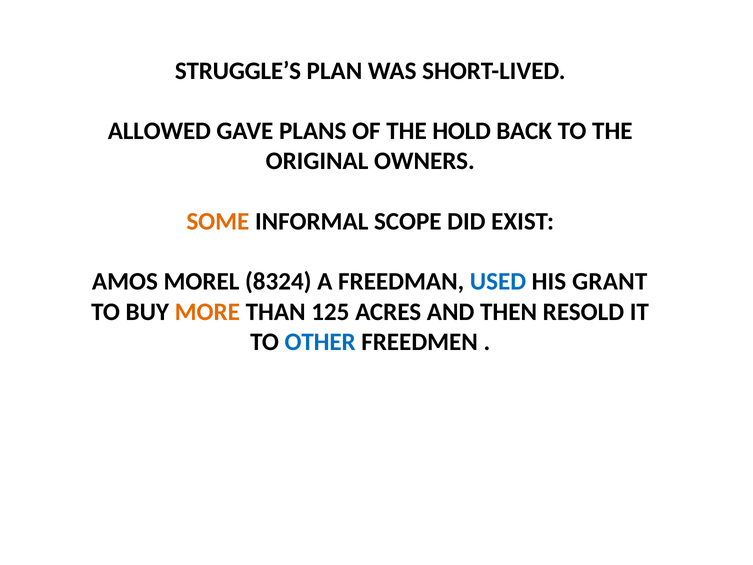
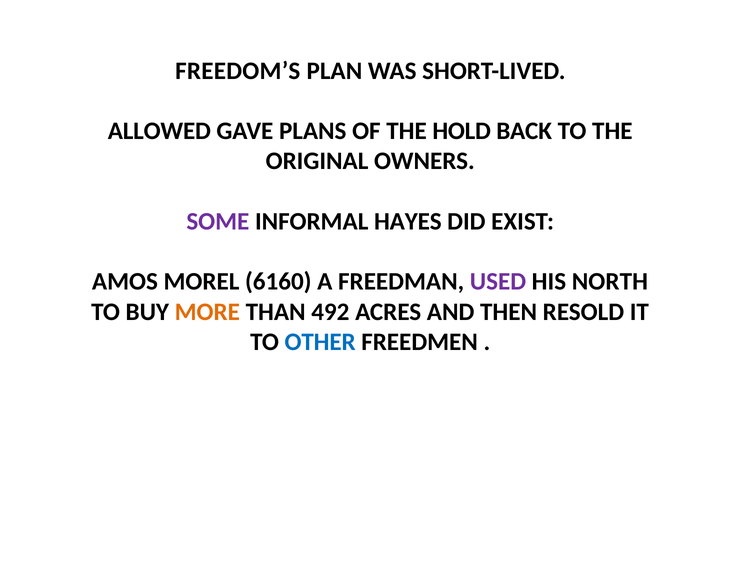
STRUGGLE’S: STRUGGLE’S -> FREEDOM’S (238, 71)
SOME colour: orange -> purple (218, 221)
SCOPE: SCOPE -> HAYES (408, 221)
8324: 8324 -> 6160 (278, 282)
USED colour: blue -> purple (498, 282)
GRANT: GRANT -> NORTH (610, 282)
125: 125 -> 492 (330, 312)
